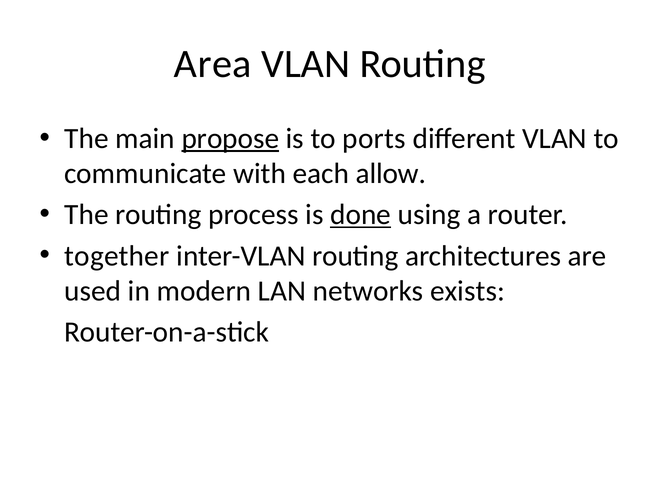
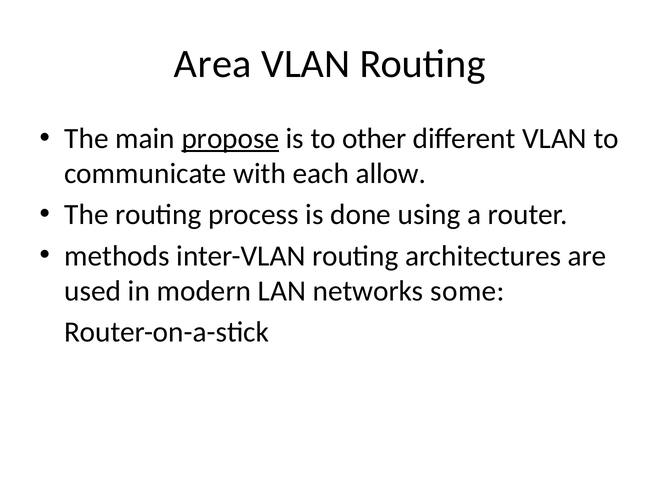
ports: ports -> other (374, 138)
done underline: present -> none (361, 215)
together: together -> methods (117, 256)
exists: exists -> some (467, 291)
